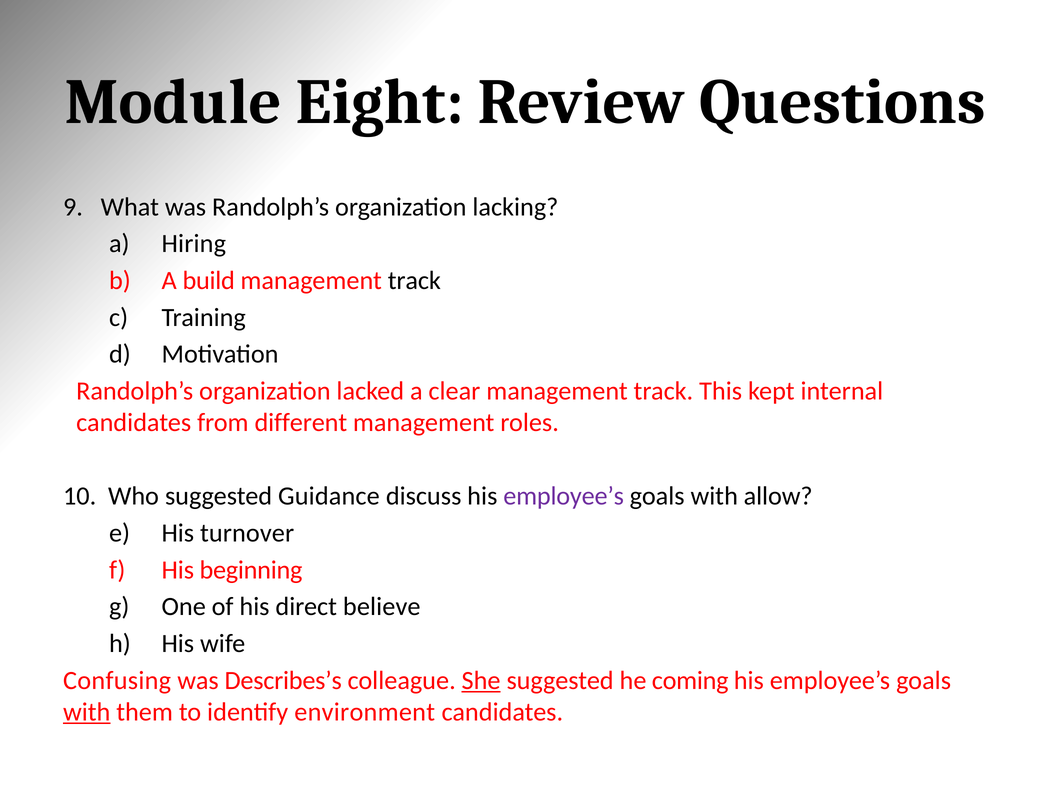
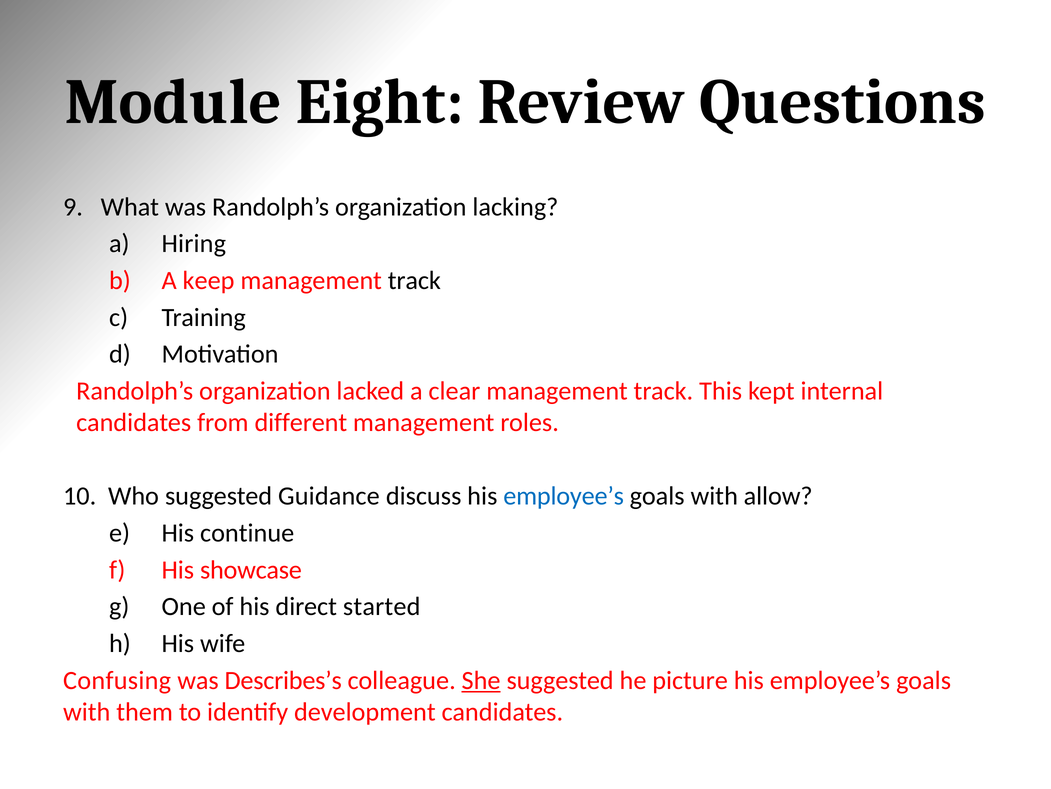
build: build -> keep (209, 280)
employee’s colour: purple -> blue (564, 496)
turnover: turnover -> continue (247, 533)
beginning: beginning -> showcase (251, 569)
believe: believe -> started (382, 606)
coming: coming -> picture (690, 680)
with underline: present -> none (87, 711)
environment: environment -> development (365, 711)
